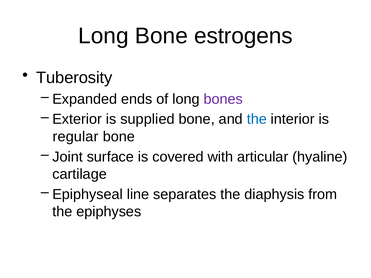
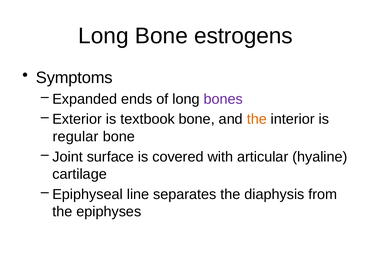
Tuberosity: Tuberosity -> Symptoms (74, 78)
supplied: supplied -> textbook (148, 119)
the colour: blue -> orange (257, 119)
